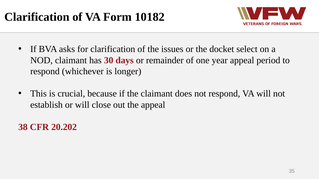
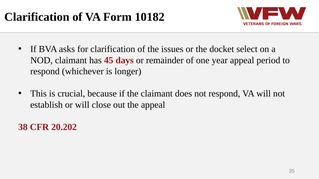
30: 30 -> 45 (109, 60)
